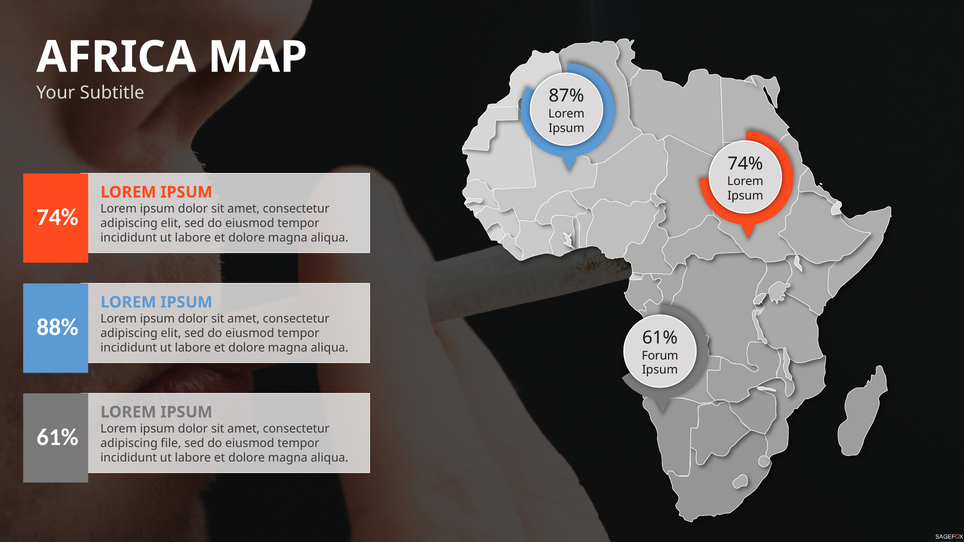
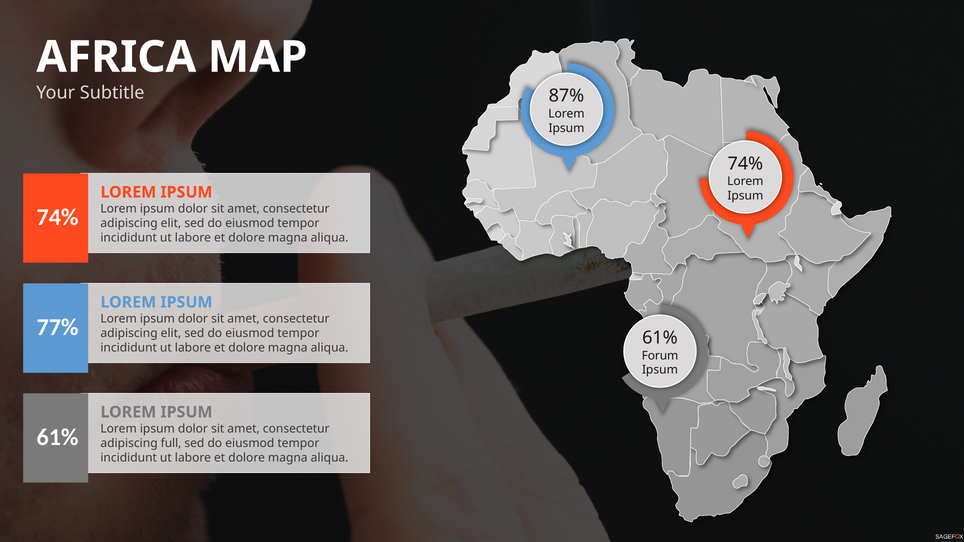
88%: 88% -> 77% (58, 327)
file: file -> full (171, 443)
